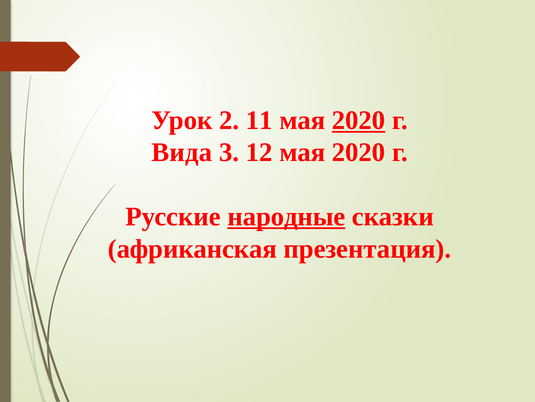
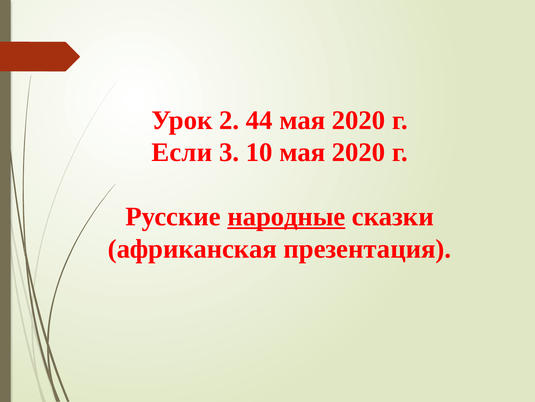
11: 11 -> 44 (259, 120)
2020 underline: present -> none (359, 120)
Вида: Вида -> Если (182, 152)
12: 12 -> 10 (259, 152)
